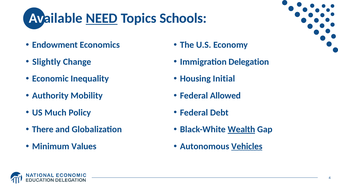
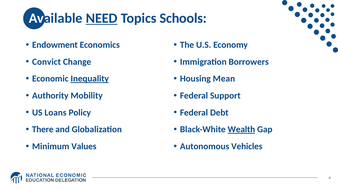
Slightly: Slightly -> Convict (47, 62)
Delegation: Delegation -> Borrowers (249, 62)
Inequality underline: none -> present (90, 79)
Initial: Initial -> Mean (224, 79)
Allowed: Allowed -> Support (225, 96)
Much: Much -> Loans (55, 113)
Vehicles underline: present -> none (247, 146)
